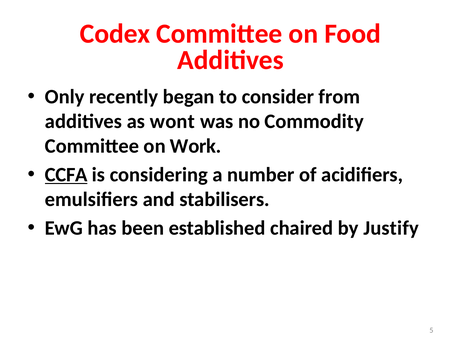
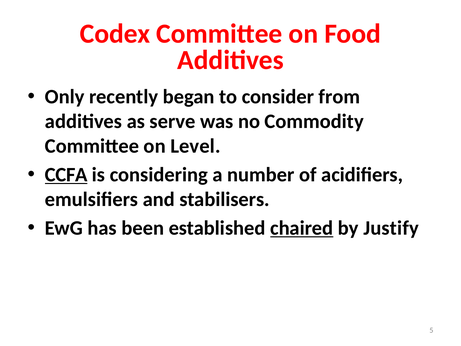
wont: wont -> serve (173, 121)
Work: Work -> Level (195, 146)
chaired underline: none -> present (302, 228)
